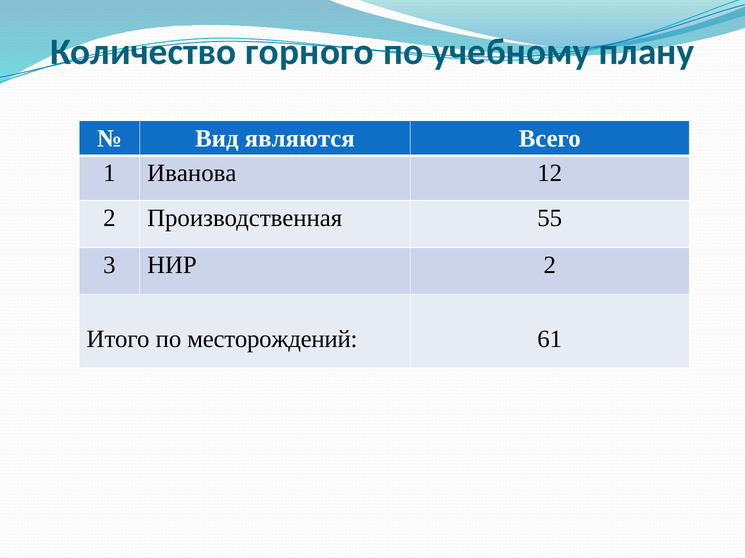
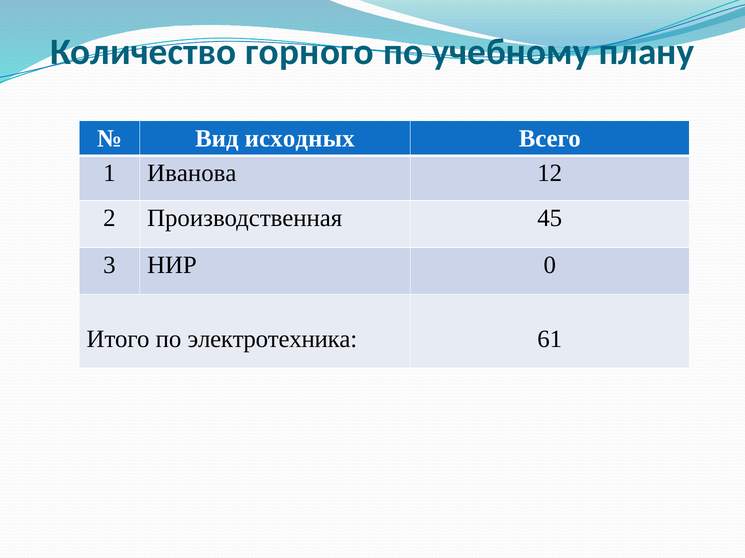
являются: являются -> исходных (300, 139)
55: 55 -> 45 (550, 218)
НИР 2: 2 -> 0 (550, 265)
месторождений: месторождений -> электротехника (272, 340)
